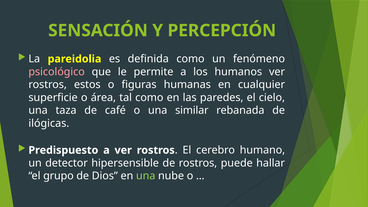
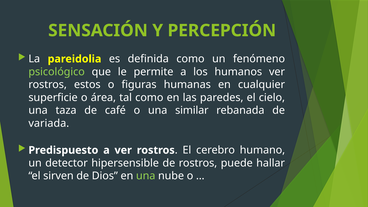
psicológico colour: pink -> light green (57, 72)
ilógicas: ilógicas -> variada (49, 123)
grupo: grupo -> sirven (58, 176)
